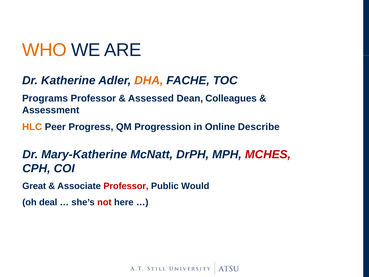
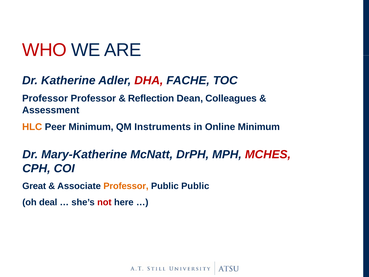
WHO colour: orange -> red (44, 50)
DHA colour: orange -> red (149, 80)
Programs: Programs -> Professor (45, 98)
Assessed: Assessed -> Reflection (151, 98)
Peer Progress: Progress -> Minimum (91, 127)
Progression: Progression -> Instruments (163, 127)
Online Describe: Describe -> Minimum (259, 127)
Professor colour: red -> orange (126, 186)
Public Would: Would -> Public (195, 186)
